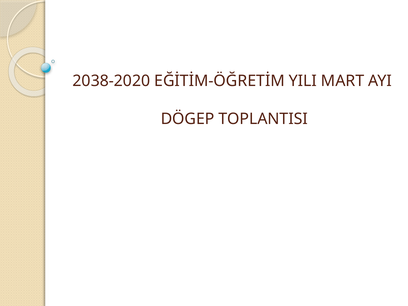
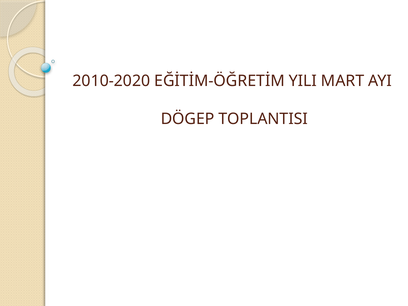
2038-2020: 2038-2020 -> 2010-2020 (111, 81)
